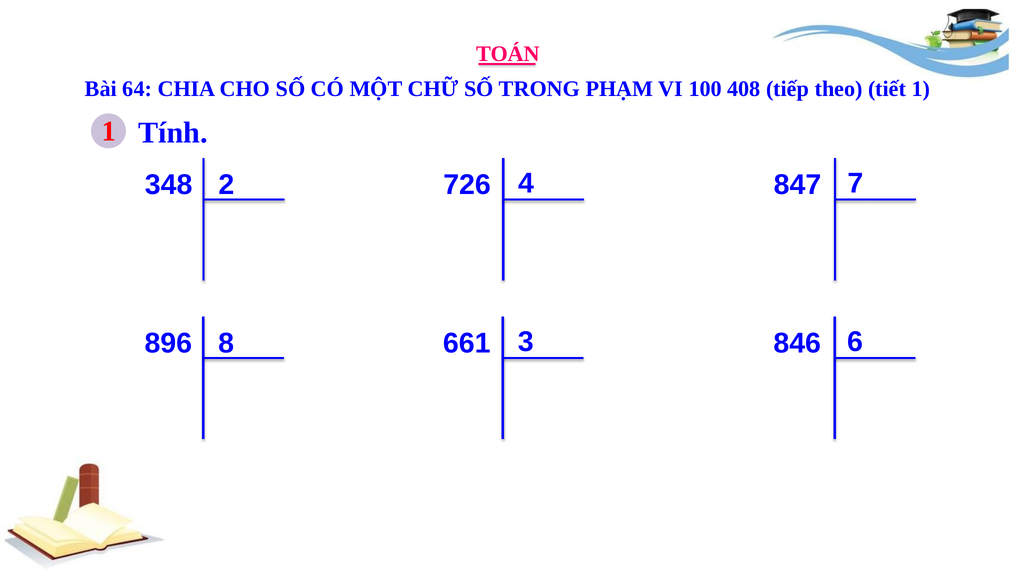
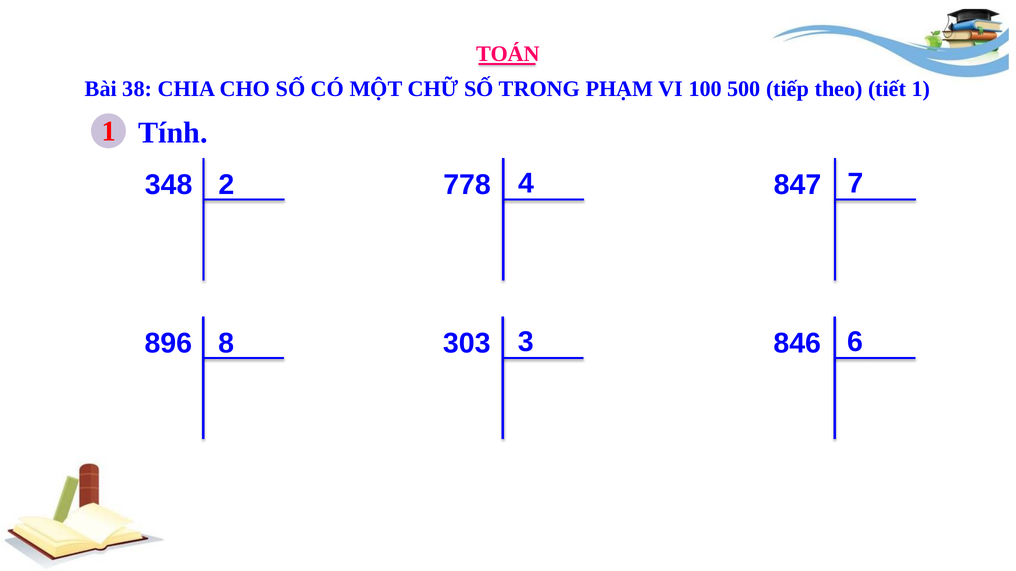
64: 64 -> 38 (137, 89)
408: 408 -> 500 (744, 89)
726: 726 -> 778 (467, 185)
661: 661 -> 303 (467, 343)
